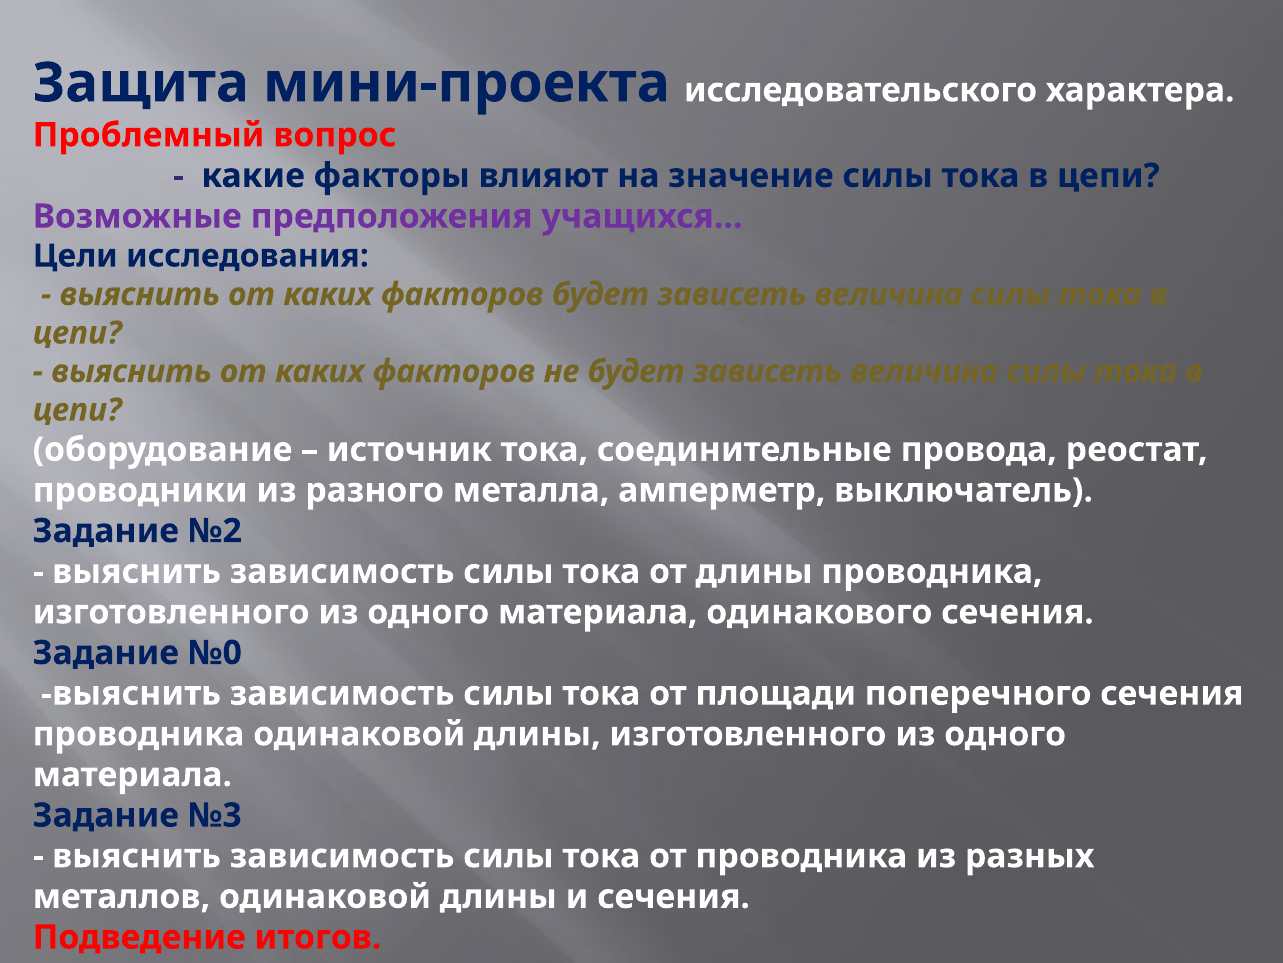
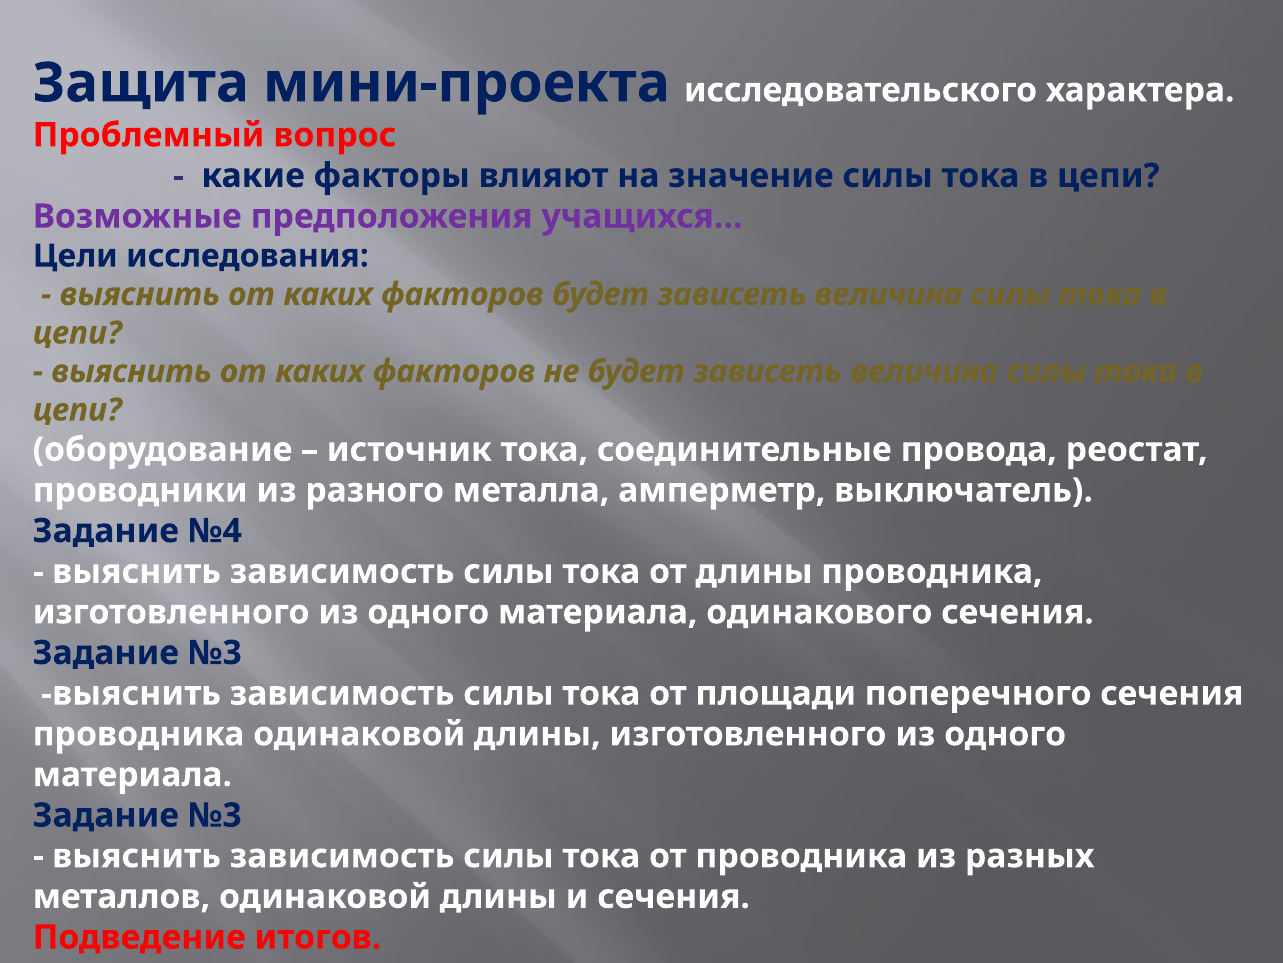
№2: №2 -> №4 (215, 531)
№0: №0 -> №3 (215, 652)
